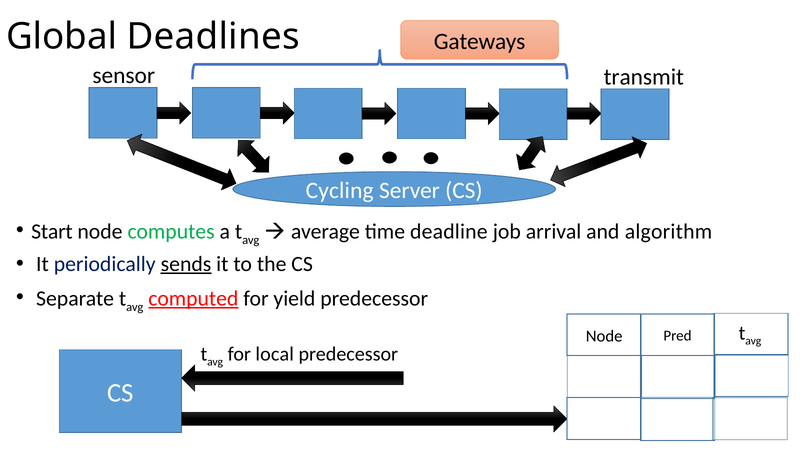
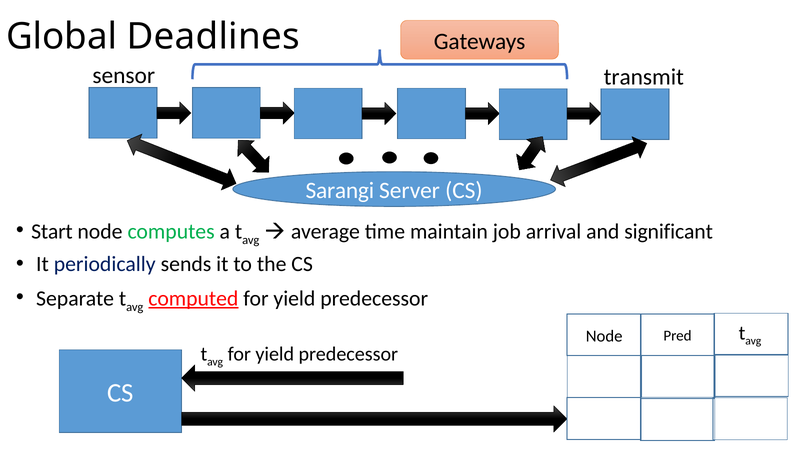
Cycling: Cycling -> Sarangi (340, 191)
deadline: deadline -> maintain (449, 231)
algorithm: algorithm -> significant (669, 231)
sends underline: present -> none (186, 264)
local: local -> yield (275, 354)
